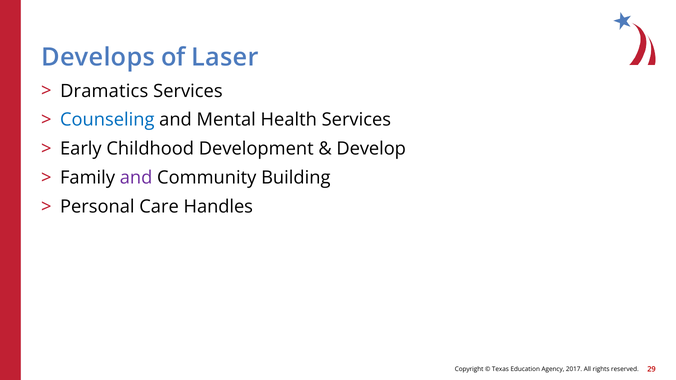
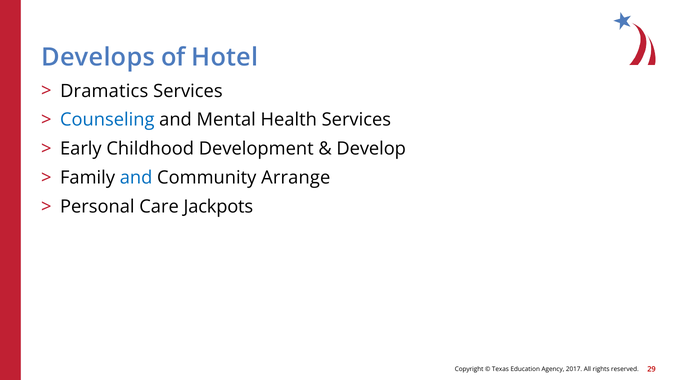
Laser: Laser -> Hotel (225, 57)
and colour: purple -> blue (136, 178)
Building: Building -> Arrange (296, 178)
Handles: Handles -> Jackpots (218, 207)
